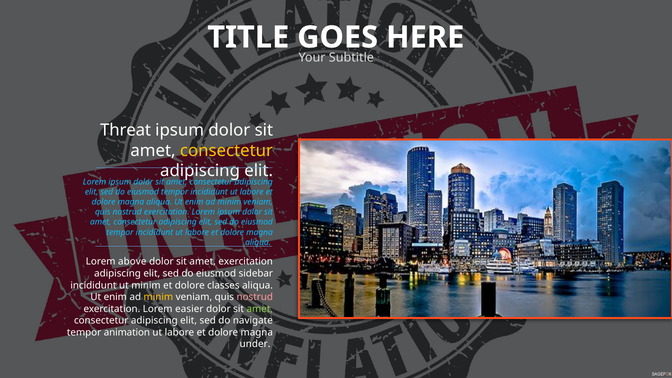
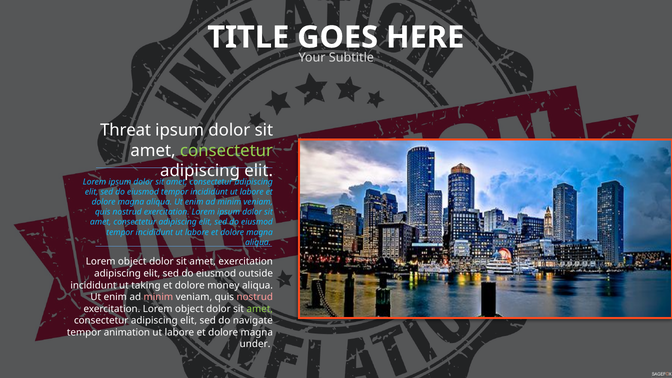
consectetur colour: yellow -> light green (226, 151)
above: above -> object (132, 262)
sidebar: sidebar -> outside (256, 274)
ut minim: minim -> taking (146, 285)
classes: classes -> money (223, 285)
minim colour: yellow -> pink (158, 297)
exercitation Lorem easier: easier -> object (189, 309)
